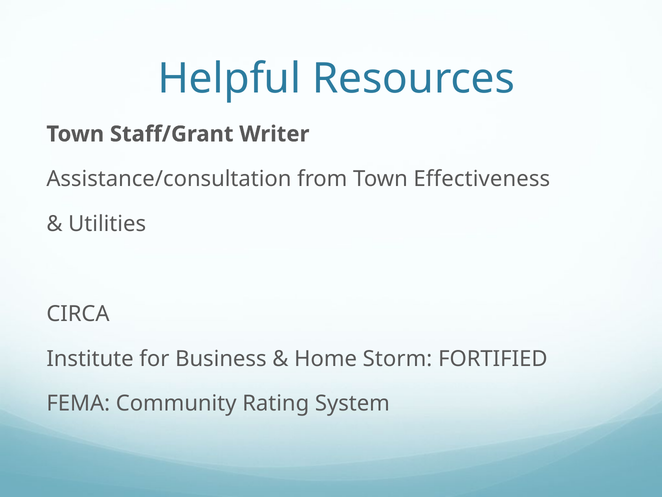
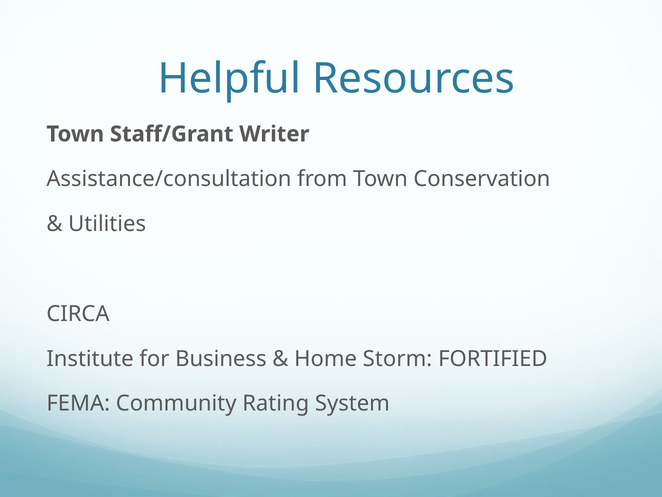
Effectiveness: Effectiveness -> Conservation (482, 179)
